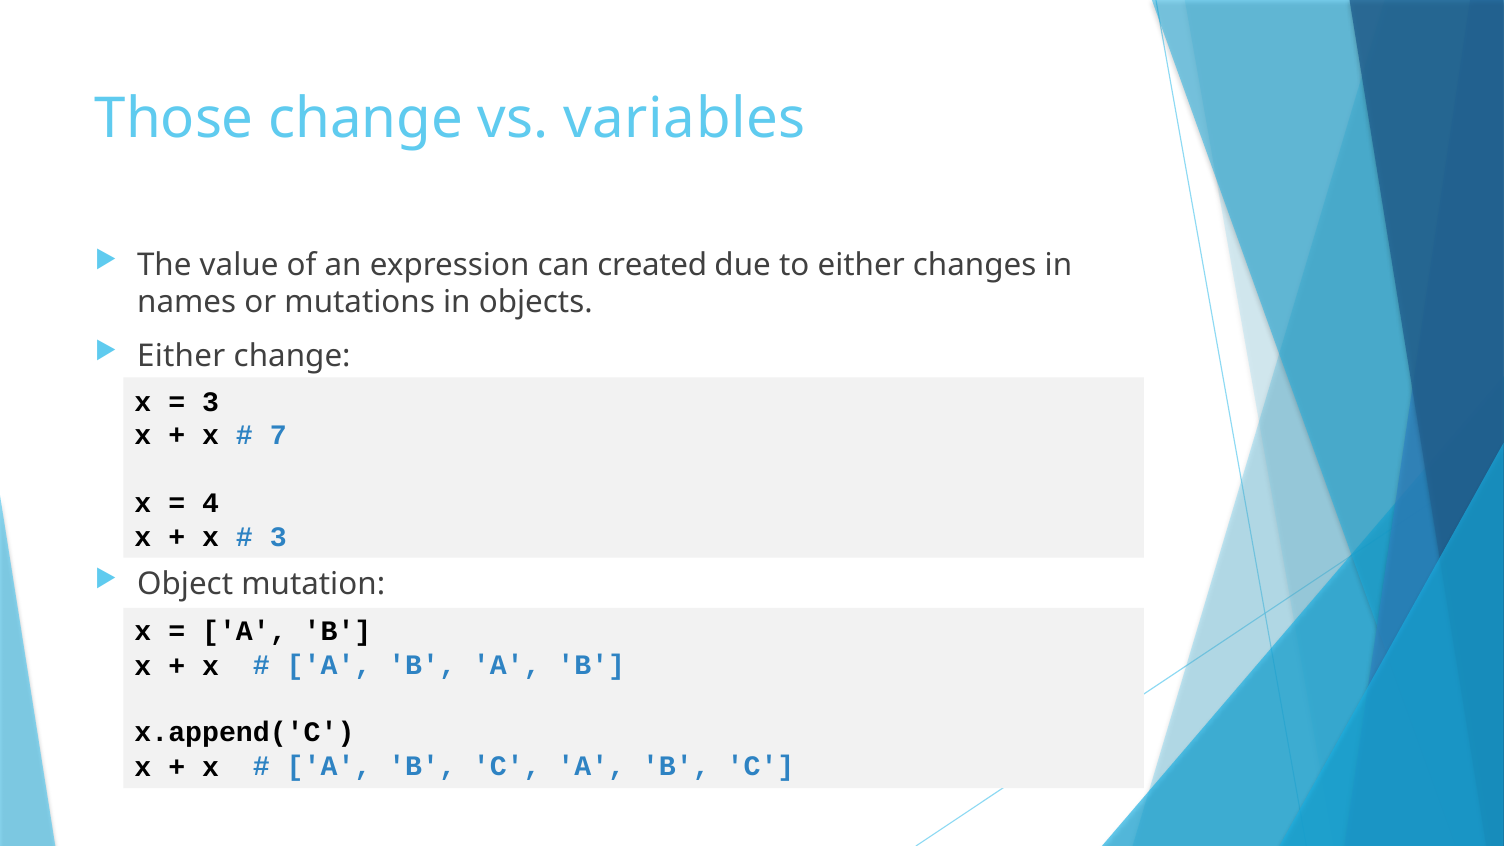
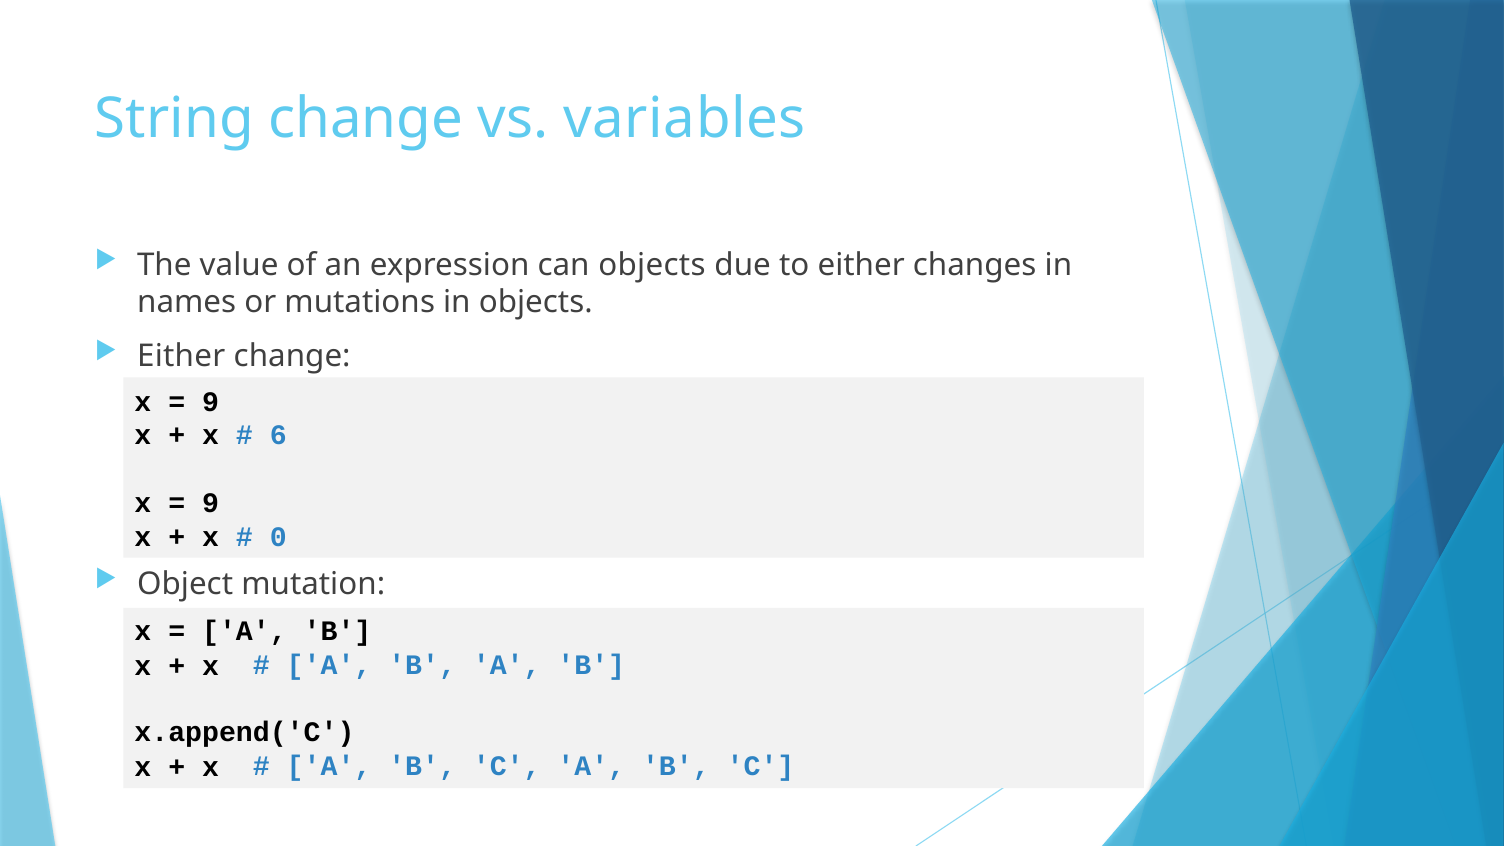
Those: Those -> String (174, 119)
can created: created -> objects (652, 265)
3: 3 -> 9 (211, 402)
7: 7 -> 6 (278, 436)
4: 4 -> 9 (211, 503)
3: 3 -> 0 (278, 537)
